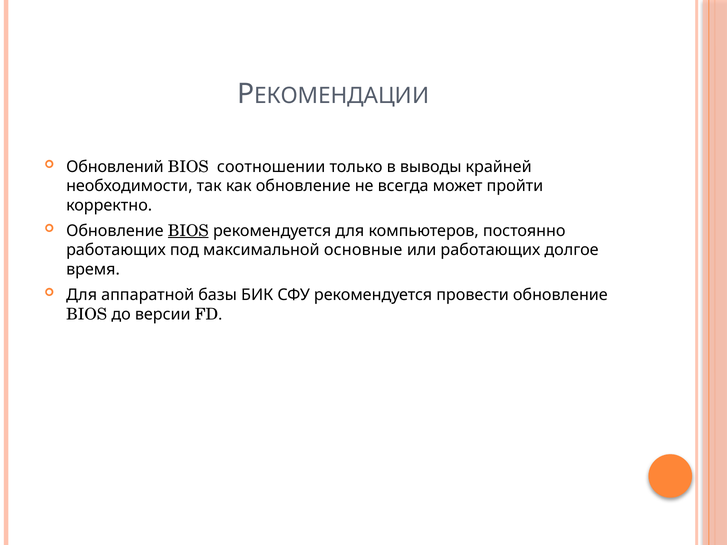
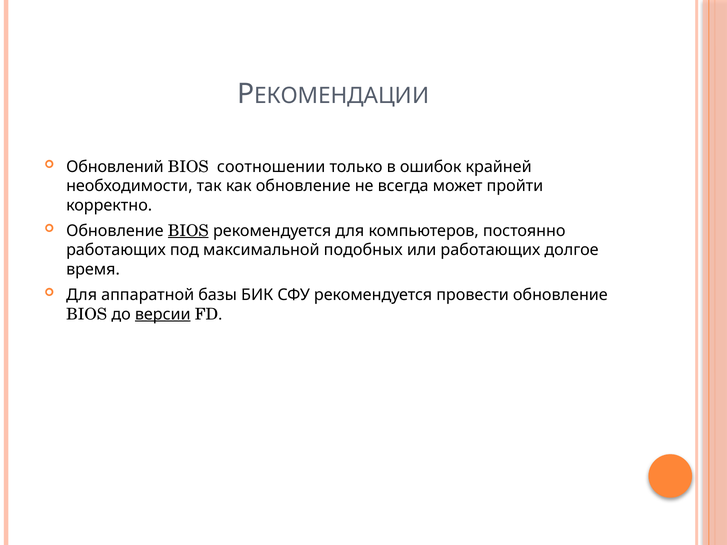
выводы: выводы -> ошибок (431, 167)
основные: основные -> подобных (363, 250)
версии underline: none -> present (163, 314)
